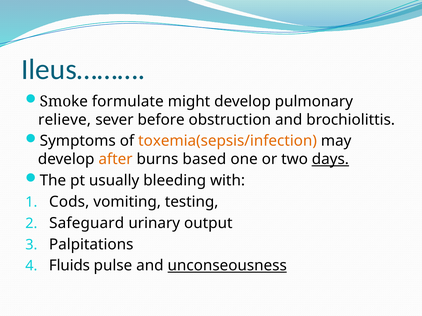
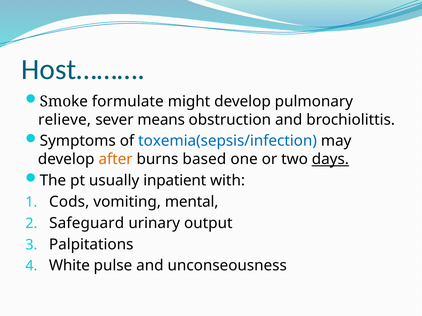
Ileus………: Ileus……… -> Host……… (83, 70)
before: before -> means (161, 120)
toxemia(sepsis/infection colour: orange -> blue (228, 141)
bleeding: bleeding -> inpatient (175, 181)
testing: testing -> mental (192, 202)
Fluids: Fluids -> White (69, 266)
unconseousness underline: present -> none (227, 266)
